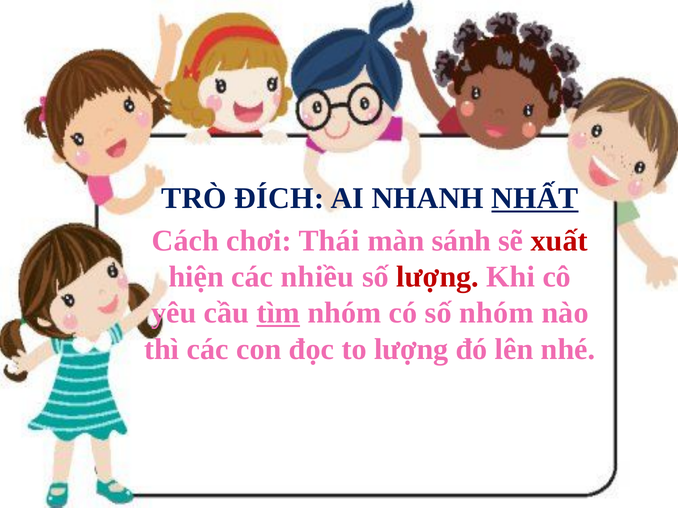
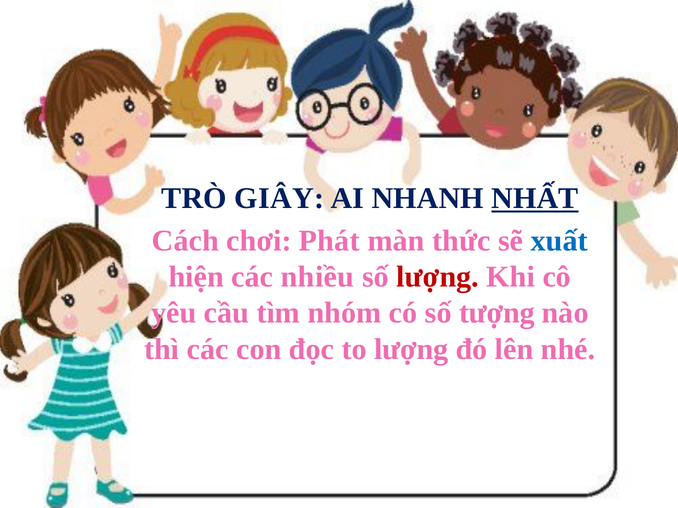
ĐÍCH: ĐÍCH -> GIÂY (279, 199)
Thái: Thái -> Phát (329, 241)
sánh: sánh -> thức (461, 241)
xuất colour: red -> blue (559, 241)
tìm underline: present -> none (278, 313)
số nhóm: nhóm -> tượng (497, 313)
